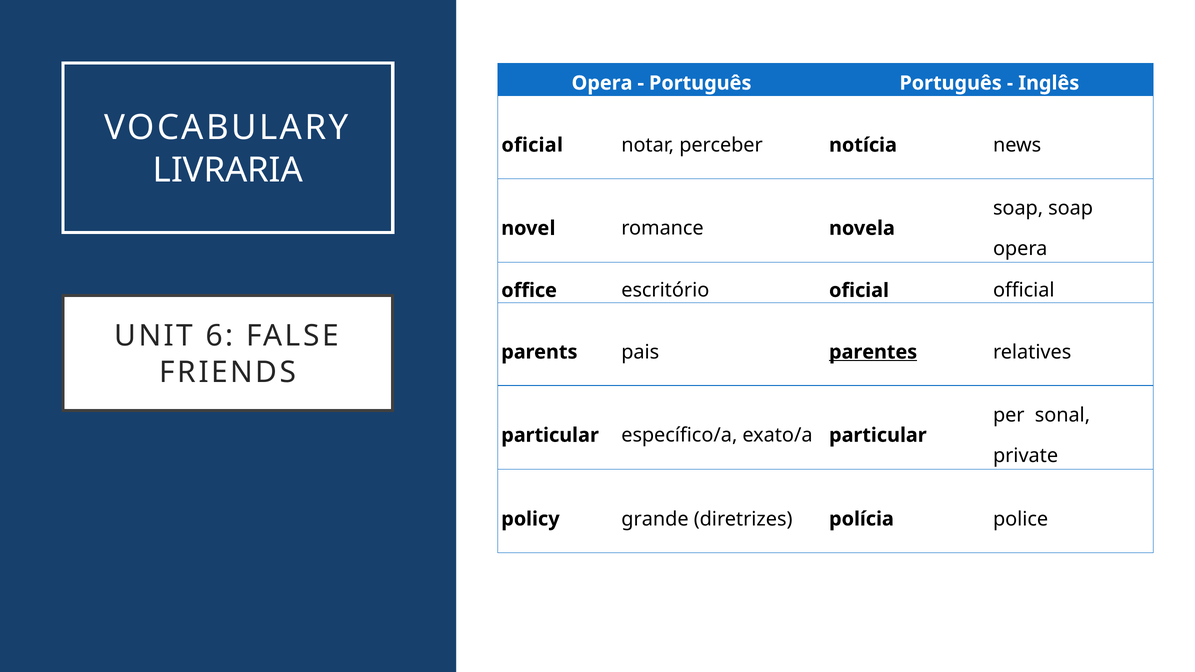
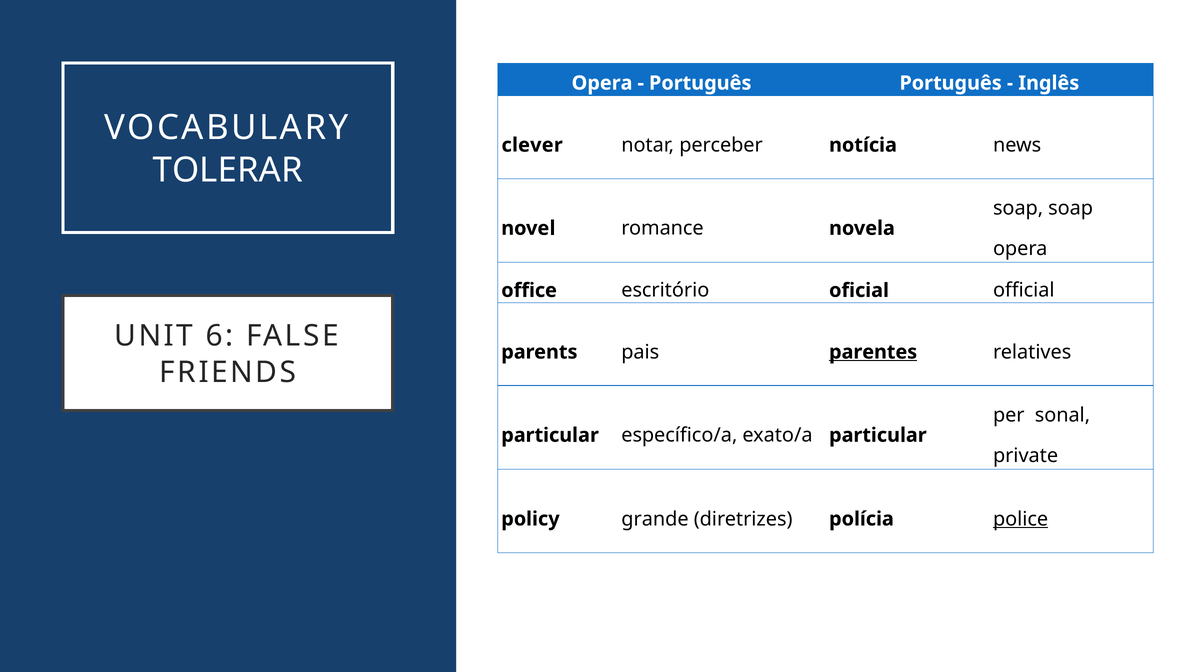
oficial: oficial -> clever (532, 145)
LIVRARIA: LIVRARIA -> TOLERAR (228, 170)
police underline: none -> present (1021, 519)
